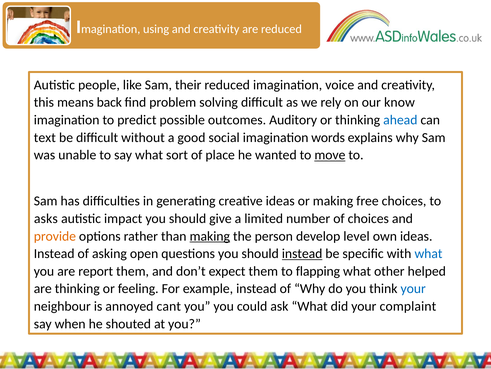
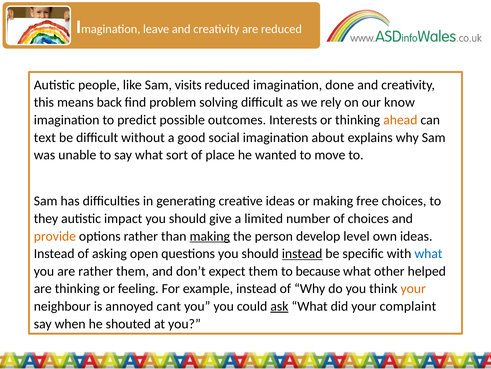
using: using -> leave (156, 29)
their: their -> visits (188, 85)
voice: voice -> done (340, 85)
Auditory: Auditory -> Interests (293, 120)
ahead colour: blue -> orange (400, 120)
words: words -> about (328, 137)
move underline: present -> none (330, 155)
asks: asks -> they (46, 218)
are report: report -> rather (96, 271)
flapping: flapping -> because (318, 271)
your colour: blue -> orange (413, 288)
ask underline: none -> present (279, 306)
